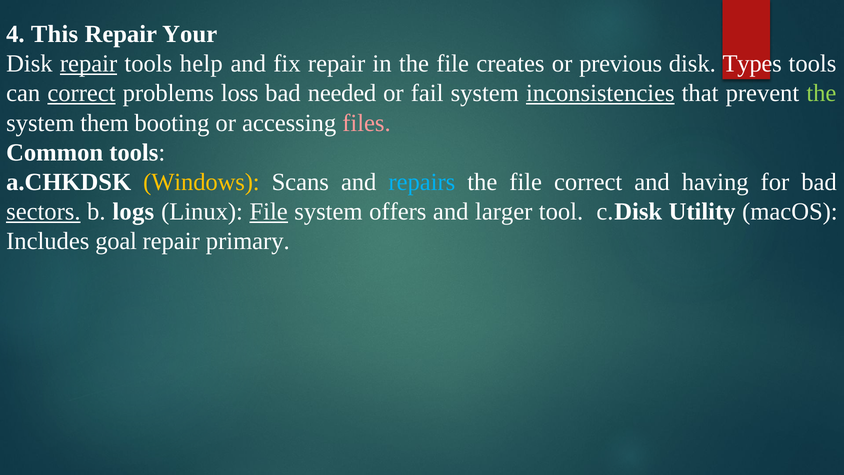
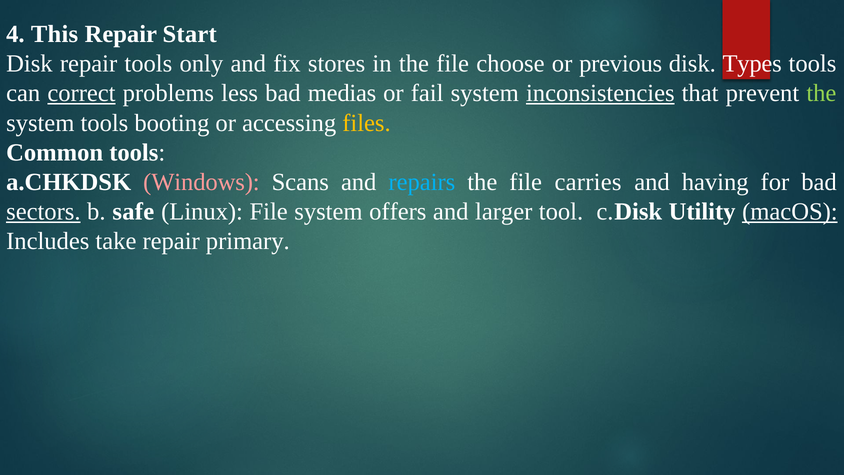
Your: Your -> Start (190, 34)
repair underline: present -> none (89, 64)
help: help -> only (201, 64)
fix repair: repair -> stores (337, 64)
creates: creates -> choose (510, 64)
loss: loss -> less (240, 93)
needed: needed -> medias (342, 93)
system them: them -> tools (104, 123)
files colour: pink -> yellow (367, 123)
Windows colour: yellow -> pink (201, 182)
file correct: correct -> carries (588, 182)
logs: logs -> safe (133, 212)
File underline: present -> none (269, 212)
macOS underline: none -> present (790, 212)
goal: goal -> take (116, 241)
